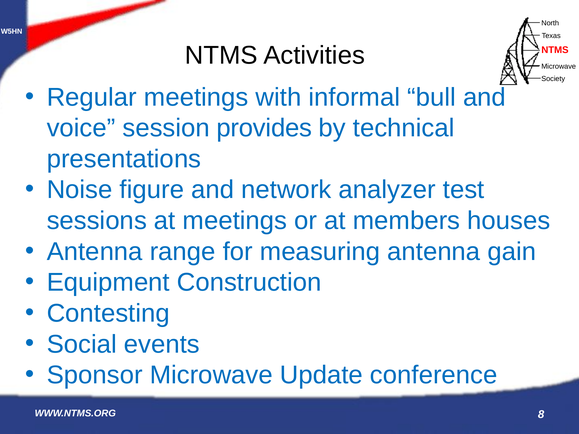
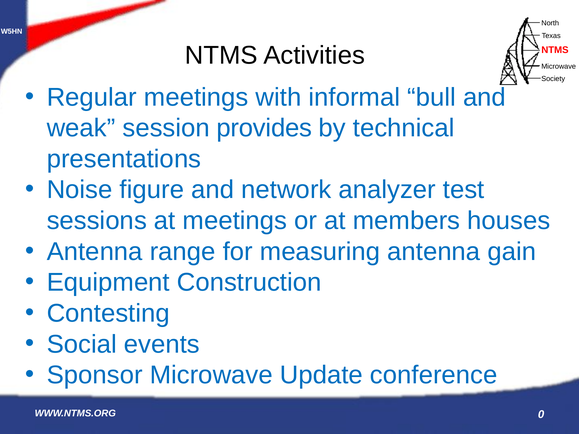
voice: voice -> weak (81, 128)
8: 8 -> 0 (541, 415)
